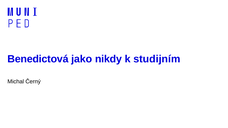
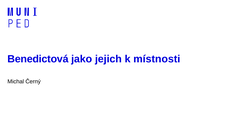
nikdy: nikdy -> jejich (108, 59)
studijním: studijním -> místnosti (157, 59)
